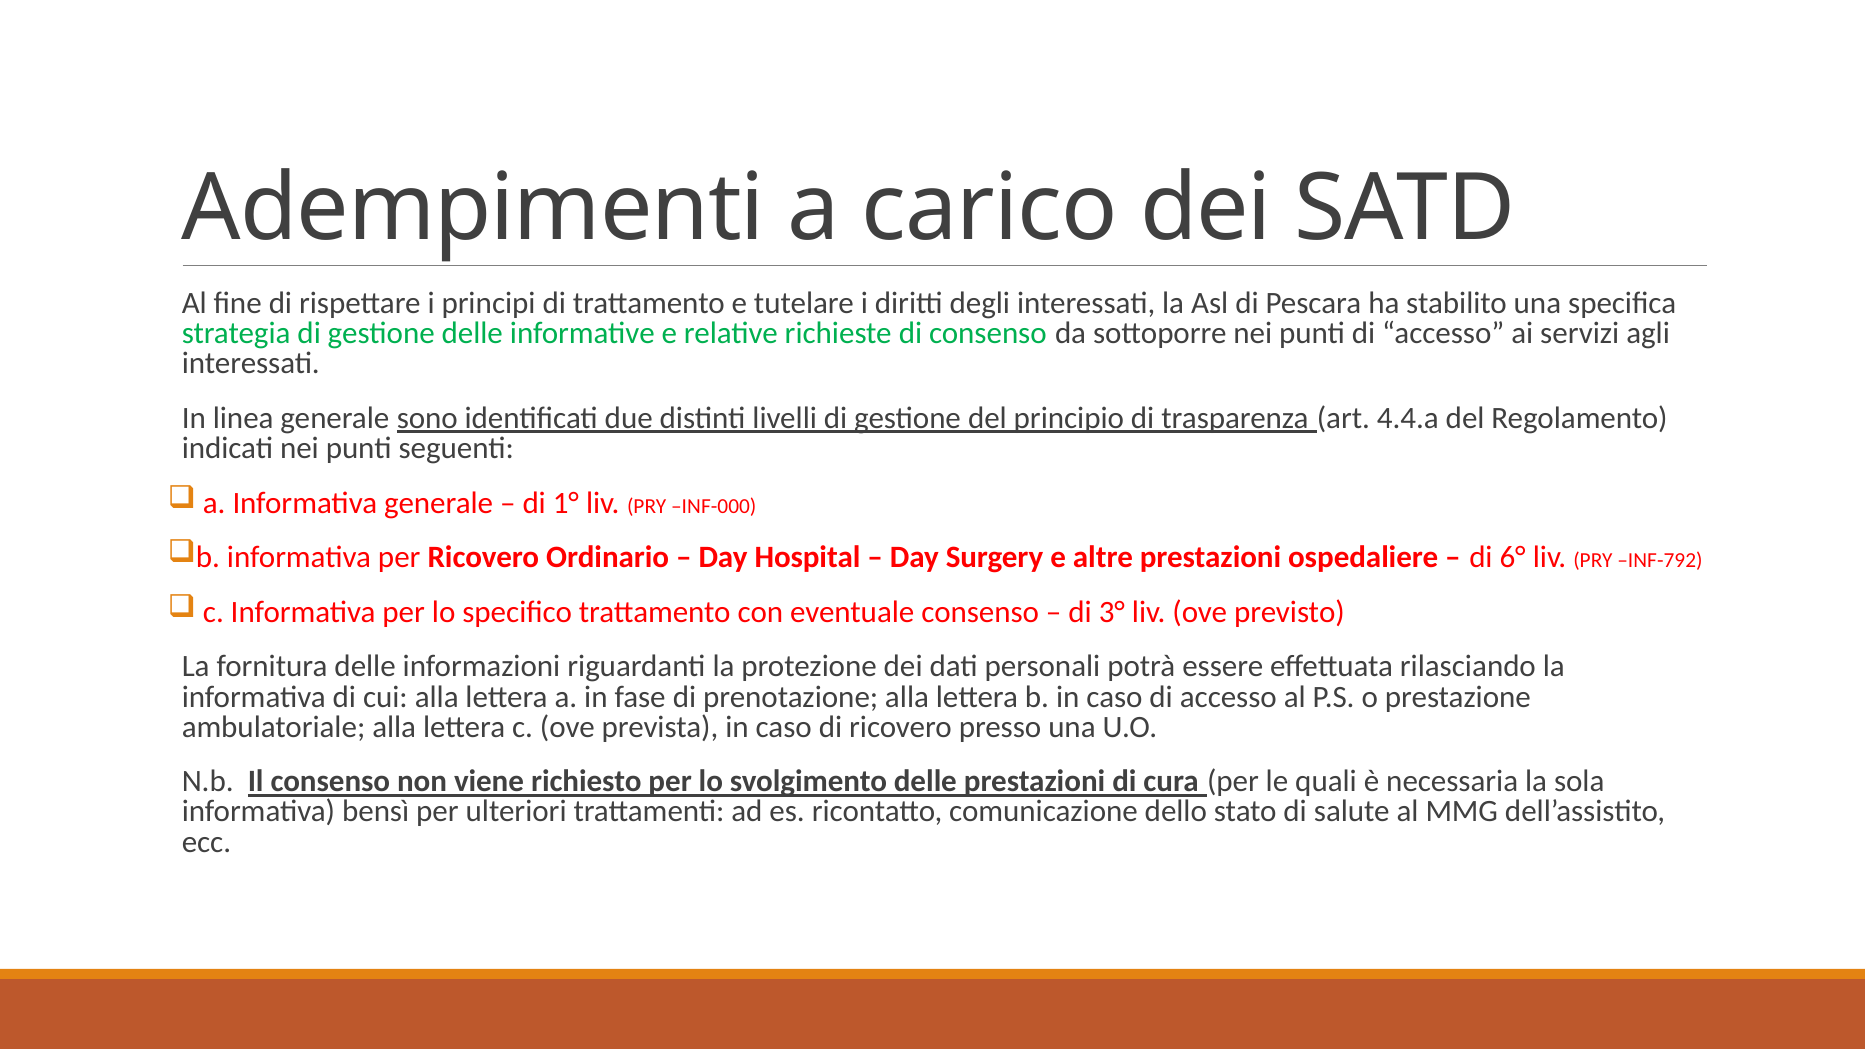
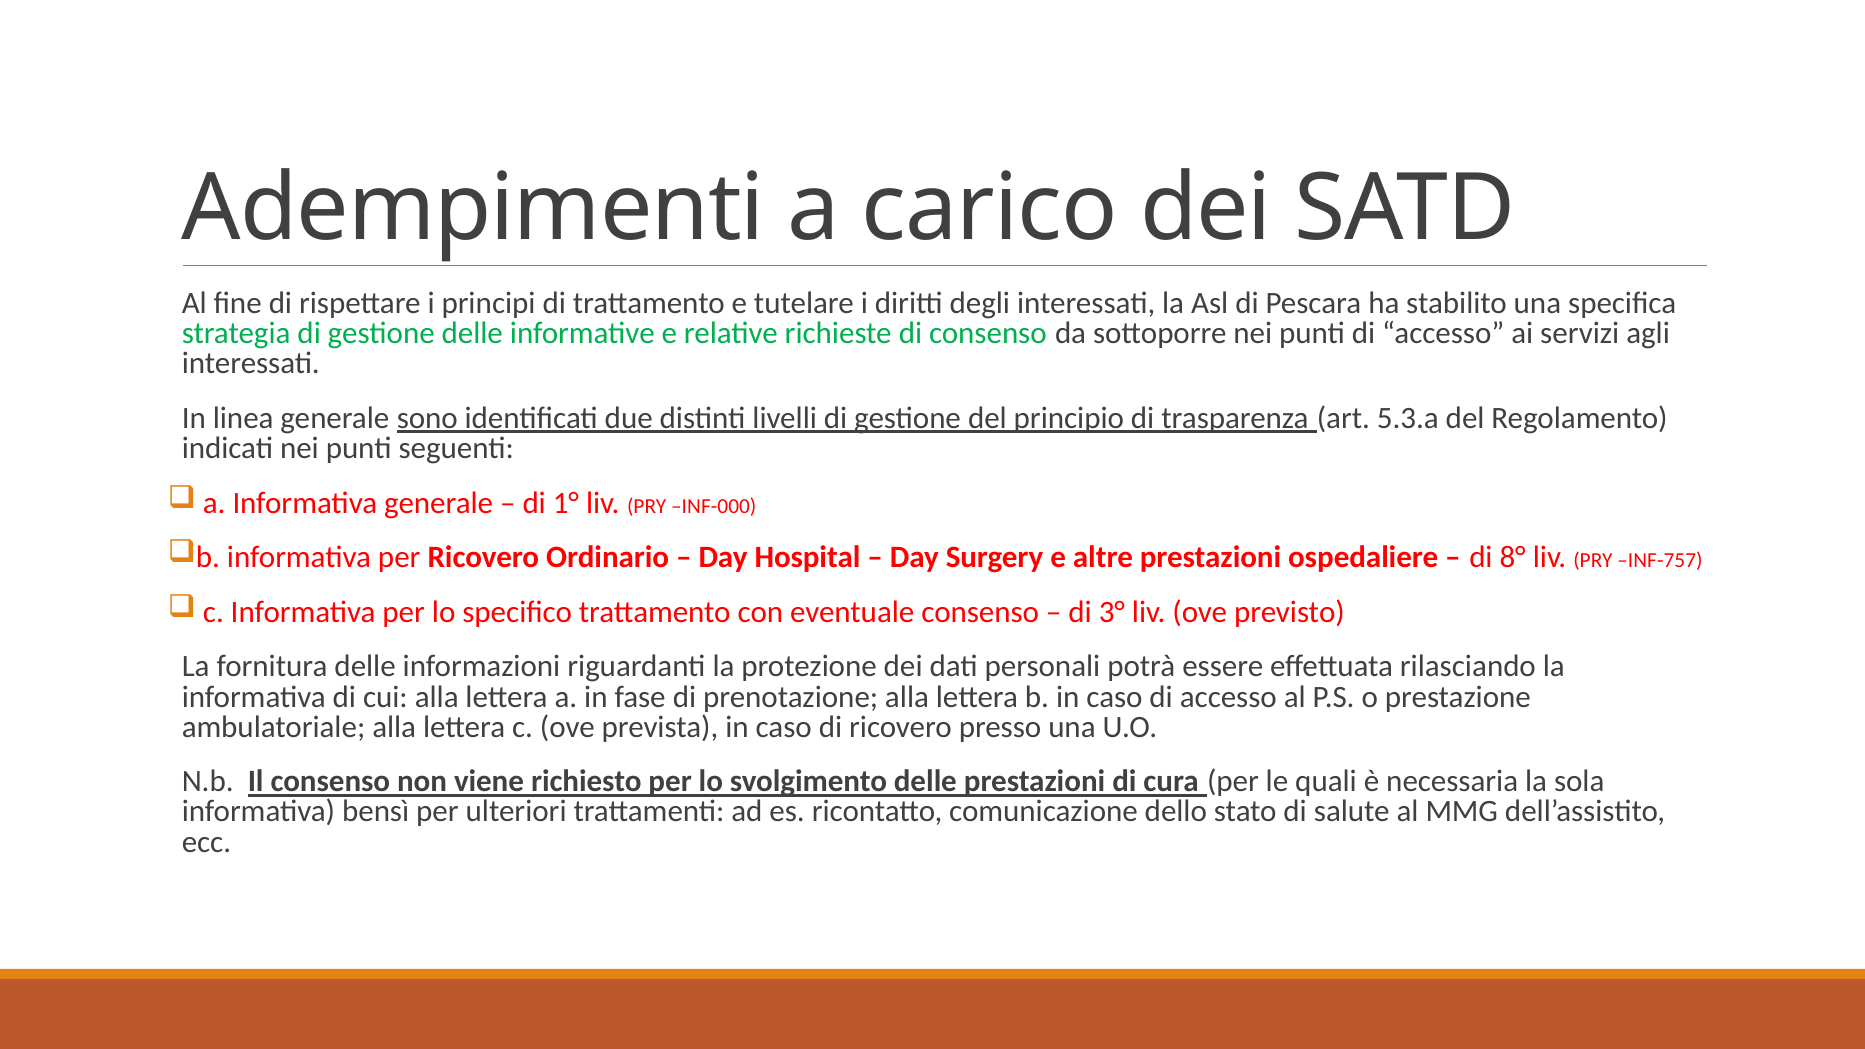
4.4.a: 4.4.a -> 5.3.a (1408, 418)
6°: 6° -> 8° (1513, 558)
INF-792: INF-792 -> INF-757 (1660, 561)
